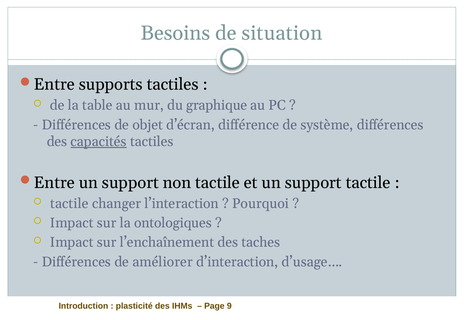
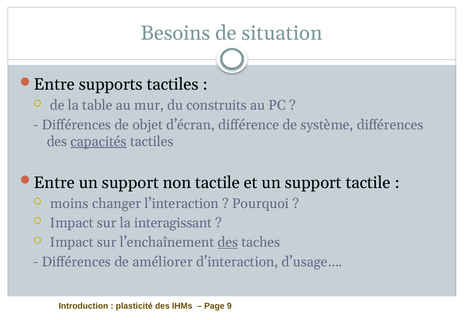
graphique: graphique -> construits (217, 105)
tactile: tactile -> moins (69, 203)
ontologiques: ontologiques -> interagissant (173, 223)
des underline: none -> present (228, 242)
